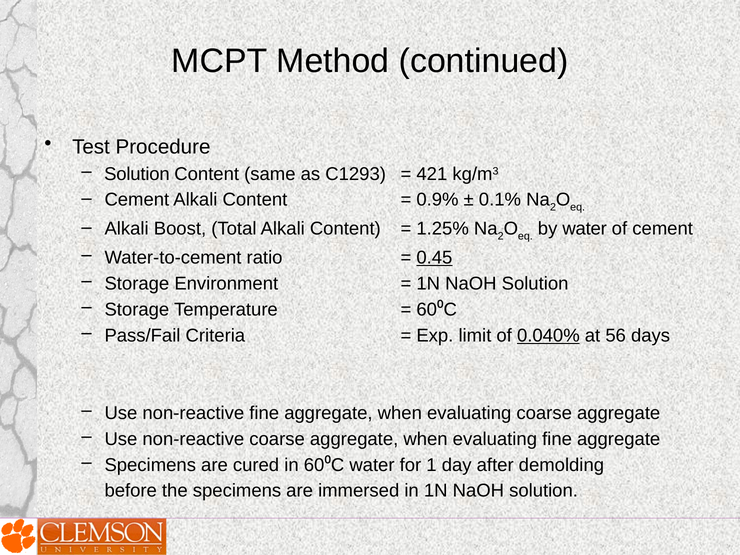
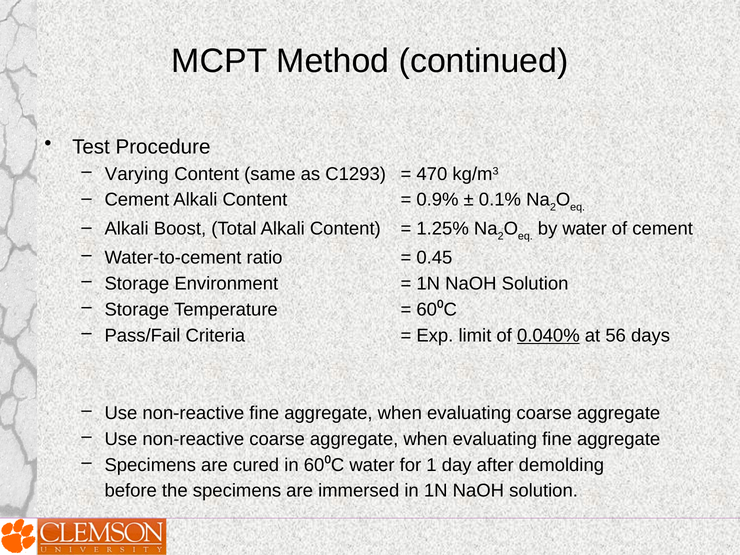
Solution: Solution -> Varying (137, 174)
421: 421 -> 470 (432, 174)
0.45 underline: present -> none (434, 258)
